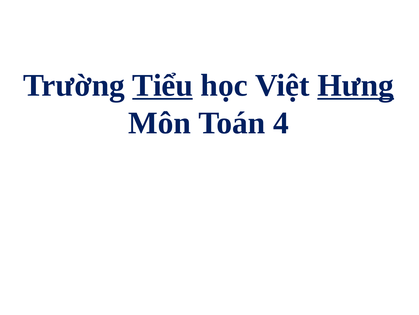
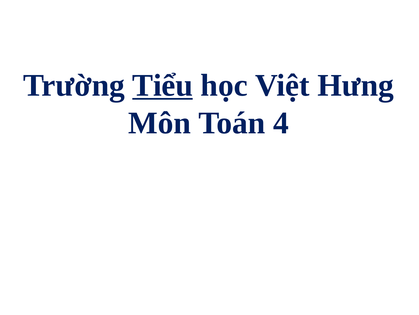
Hưng underline: present -> none (356, 85)
